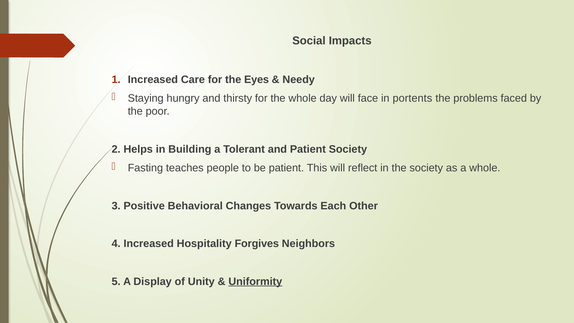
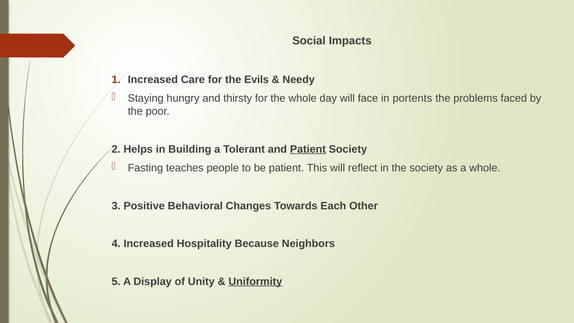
Eyes: Eyes -> Evils (257, 79)
Patient underline: none -> present (308, 149)
Forgives: Forgives -> Because (257, 244)
